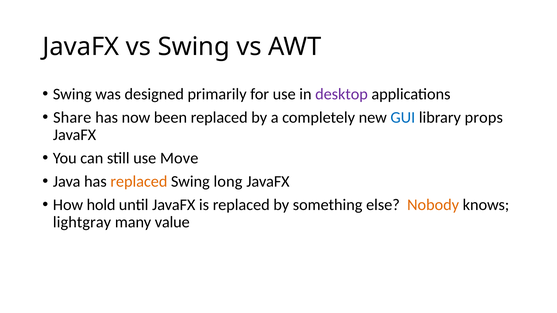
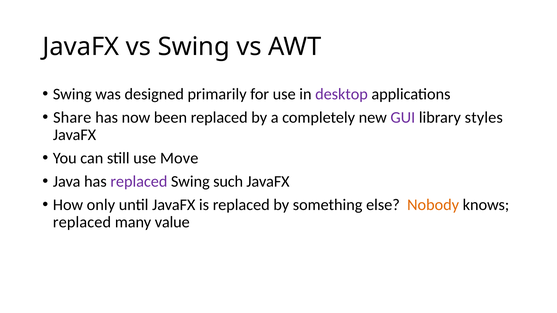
GUI colour: blue -> purple (403, 117)
props: props -> styles (484, 117)
replaced colour: orange -> purple (139, 182)
long: long -> such (228, 182)
hold: hold -> only (101, 205)
lightgray: lightgray -> replaced (82, 222)
